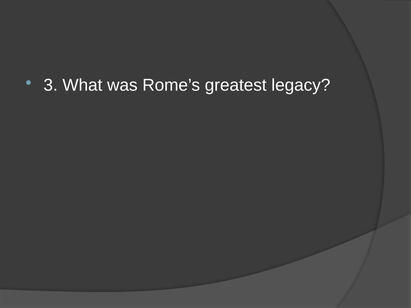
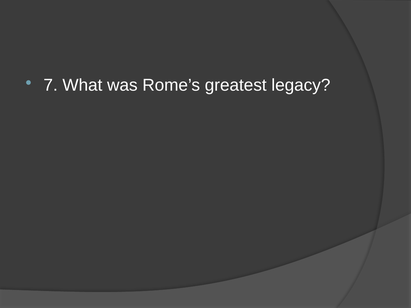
3: 3 -> 7 (51, 85)
